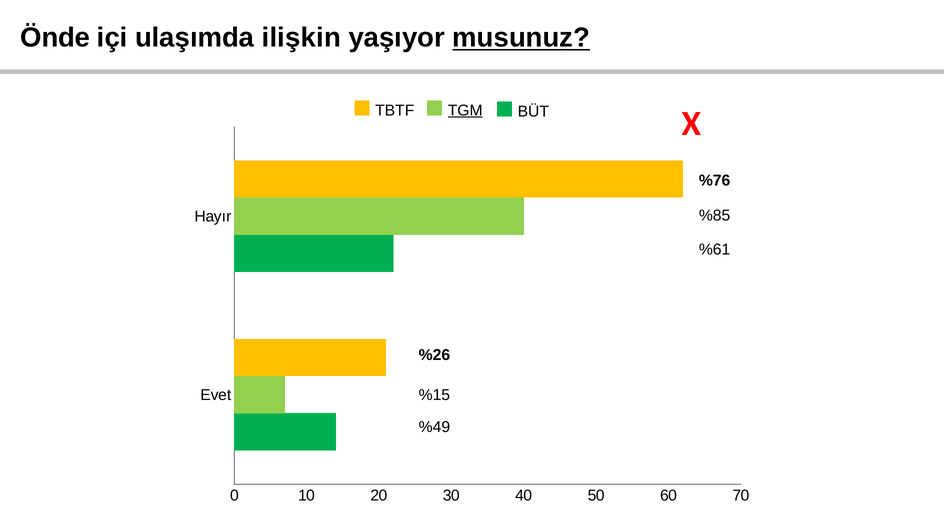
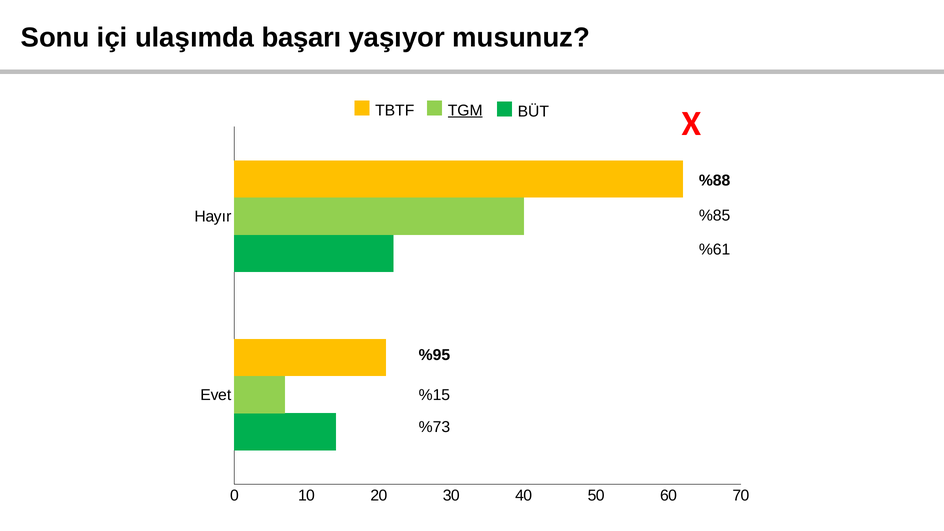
Önde: Önde -> Sonu (55, 38)
ilişkin: ilişkin -> başarı (302, 38)
musunuz underline: present -> none (521, 38)
%76: %76 -> %88 (715, 180)
%26: %26 -> %95 (434, 355)
%49: %49 -> %73 (434, 427)
